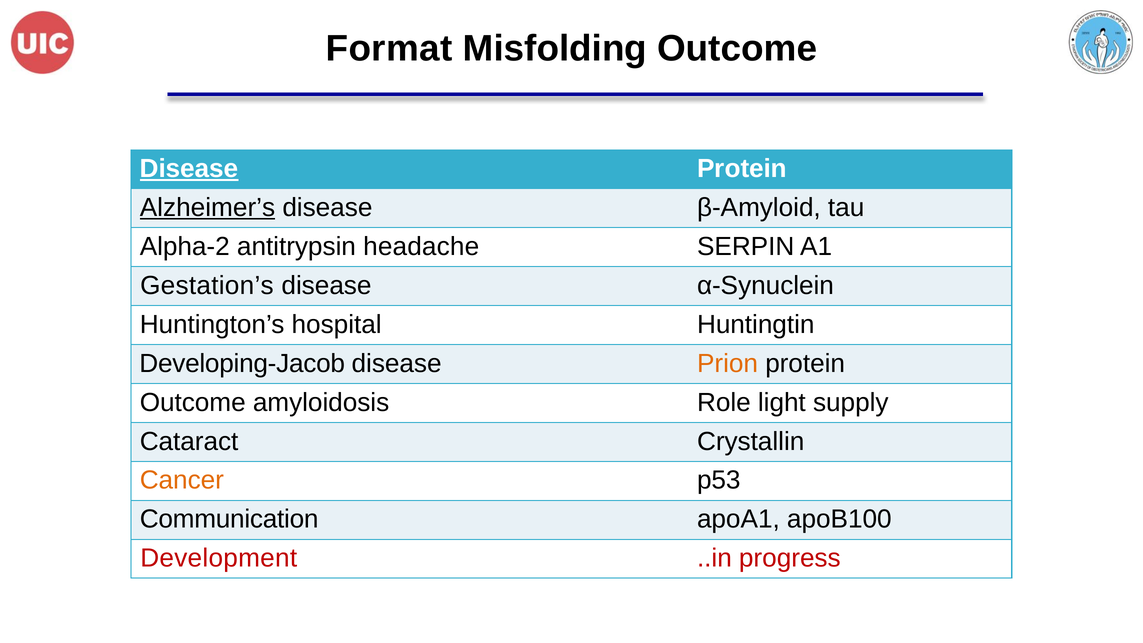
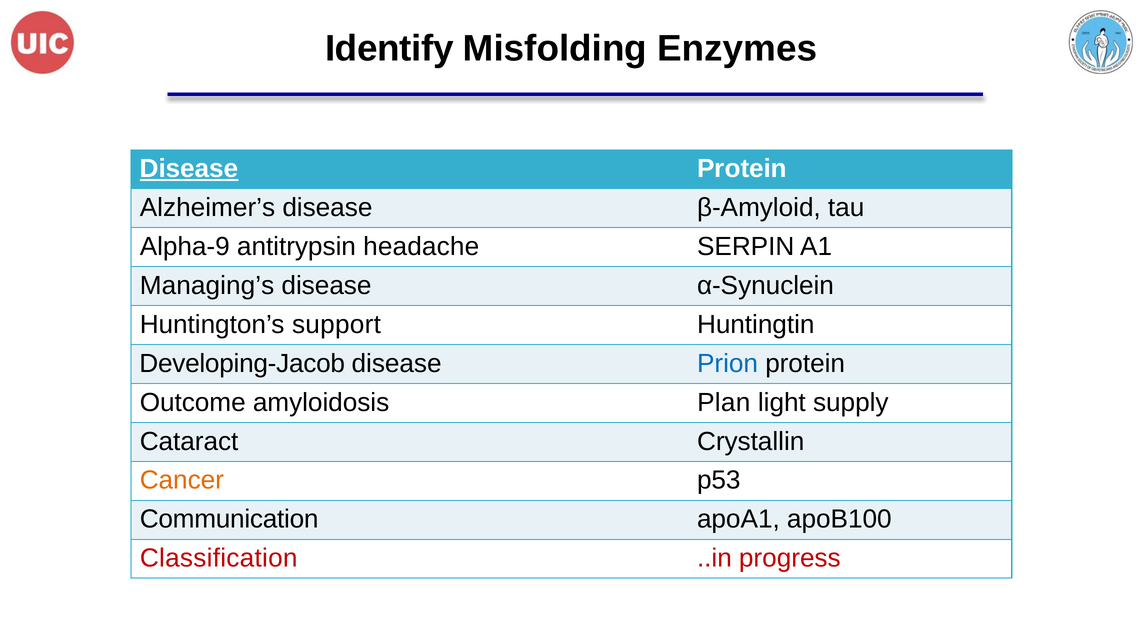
Format: Format -> Identify (389, 49)
Misfolding Outcome: Outcome -> Enzymes (737, 49)
Alzheimer’s underline: present -> none (207, 208)
Alpha-2: Alpha-2 -> Alpha-9 (185, 247)
Gestation’s: Gestation’s -> Managing’s (207, 286)
hospital: hospital -> support (336, 325)
Prion colour: orange -> blue (728, 363)
Role: Role -> Plan (724, 402)
Development: Development -> Classification (219, 558)
